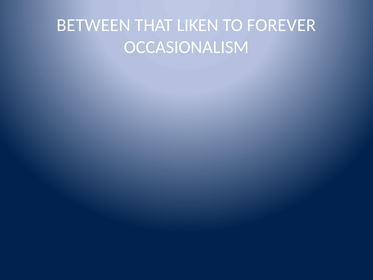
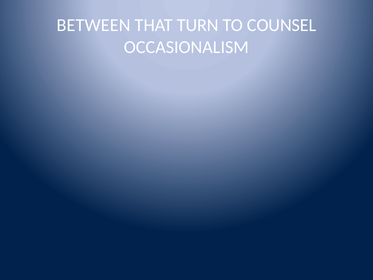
LIKEN: LIKEN -> TURN (198, 25)
FOREVER: FOREVER -> COUNSEL (282, 25)
